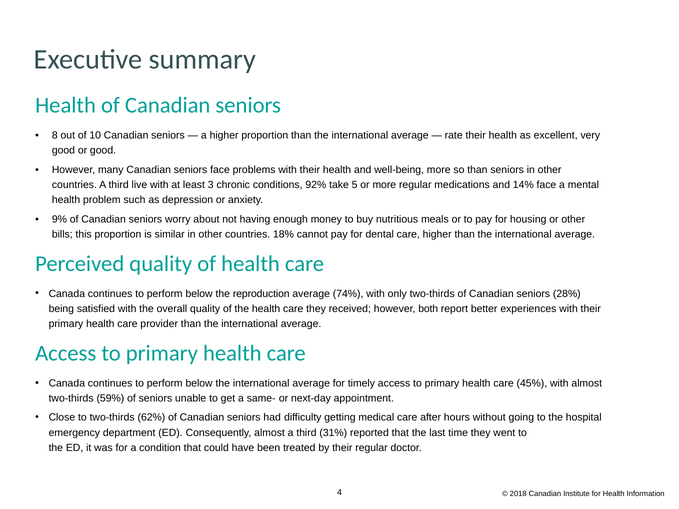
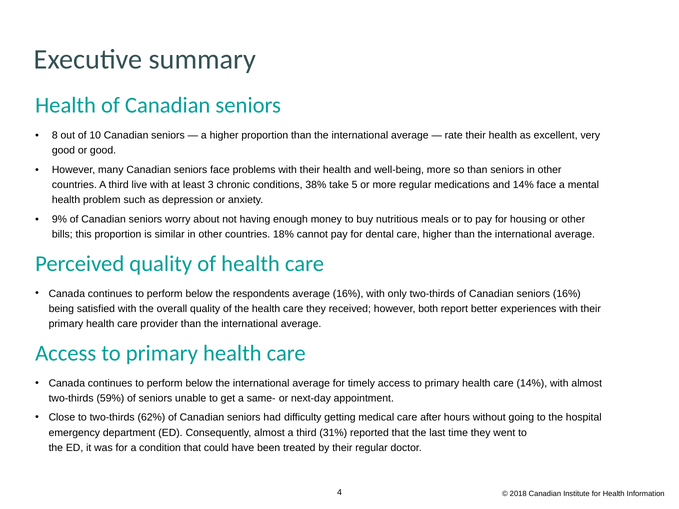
92%: 92% -> 38% (316, 185)
reproduction: reproduction -> respondents (261, 294)
average 74%: 74% -> 16% (348, 294)
seniors 28%: 28% -> 16% (567, 294)
care 45%: 45% -> 14% (532, 383)
